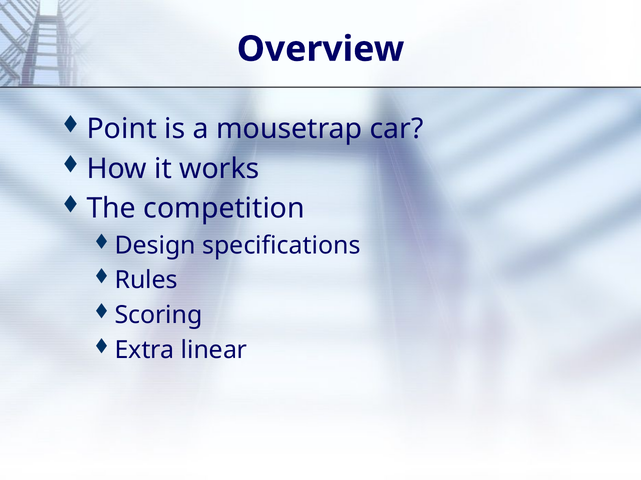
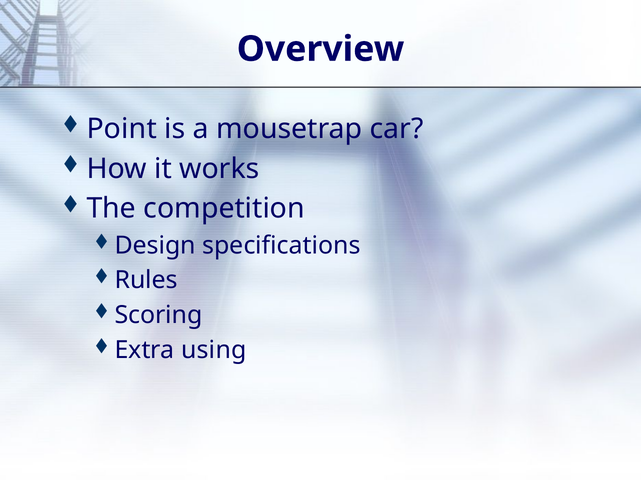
linear: linear -> using (214, 351)
